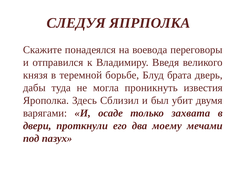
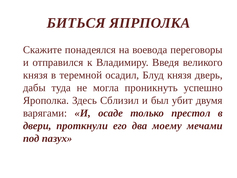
СЛЕДУЯ: СЛЕДУЯ -> БИТЬСЯ (76, 23)
борьбе: борьбе -> осадил (122, 75)
Блуд брата: брата -> князя (179, 75)
известия: известия -> успешно (203, 88)
захвата: захвата -> престол (191, 113)
